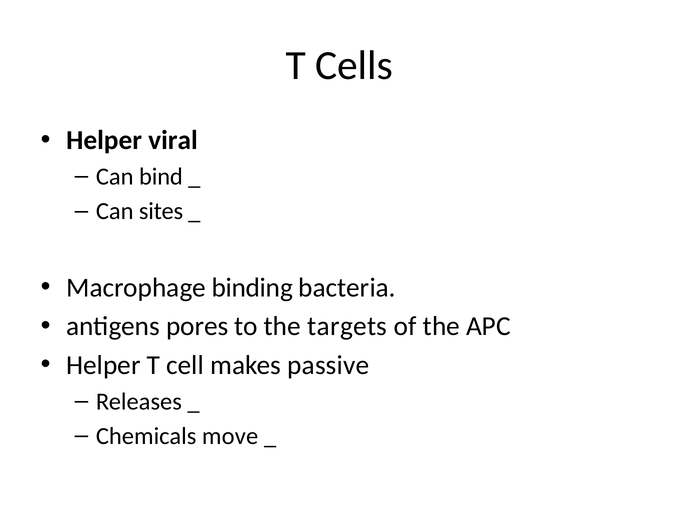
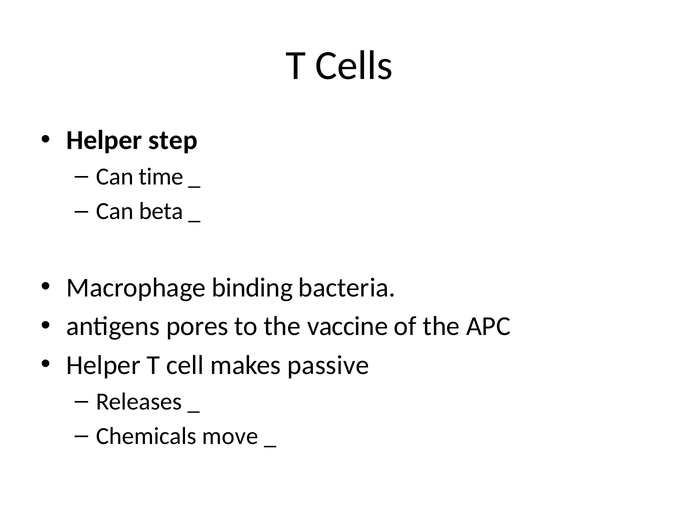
viral: viral -> step (173, 141)
bind: bind -> time (161, 177)
sites: sites -> beta (161, 211)
targets: targets -> vaccine (348, 327)
